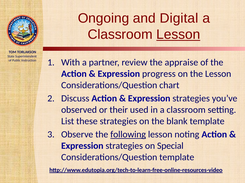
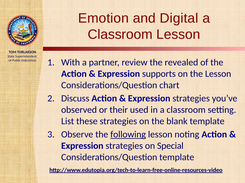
Ongoing: Ongoing -> Emotion (103, 18)
Lesson underline: present -> none (178, 35)
appraise: appraise -> revealed (181, 63)
progress: progress -> supports (159, 74)
